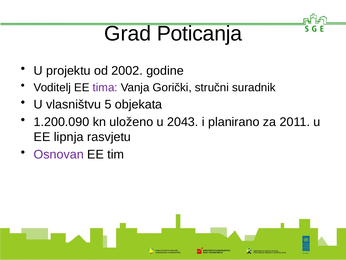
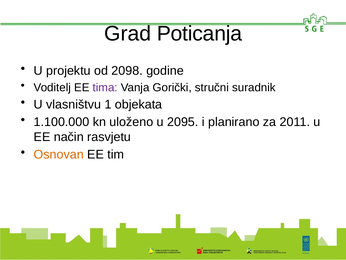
2002: 2002 -> 2098 (127, 71)
5: 5 -> 1 (108, 104)
1.200.090: 1.200.090 -> 1.100.000 (62, 122)
2043: 2043 -> 2095 (183, 122)
lipnja: lipnja -> način (69, 137)
Osnovan colour: purple -> orange (59, 154)
